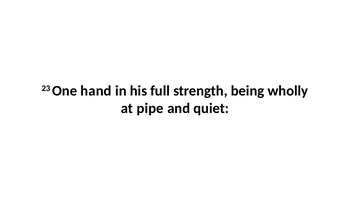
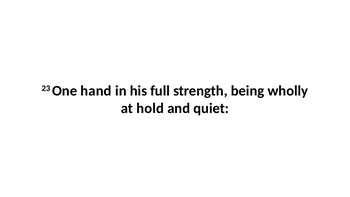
pipe: pipe -> hold (150, 108)
